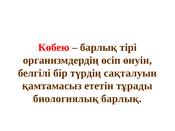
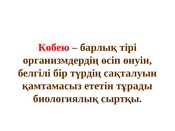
биологиялық барлық: барлық -> сыртқы (121, 99)
